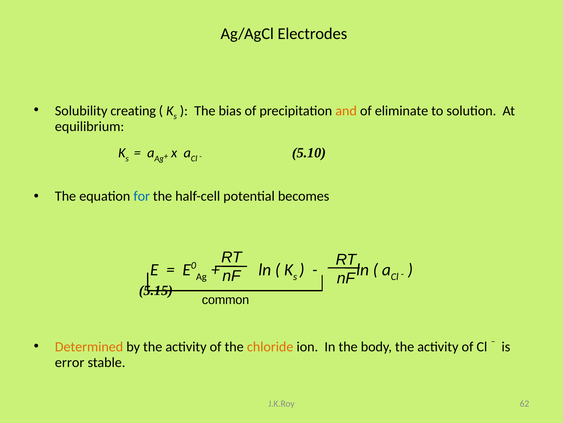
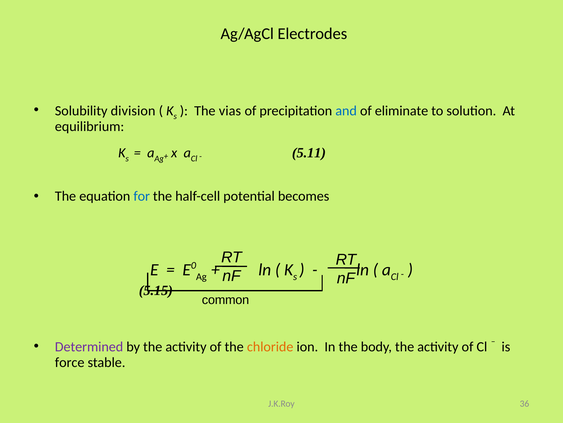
creating: creating -> division (133, 111)
bias: bias -> vias (230, 111)
and colour: orange -> blue (346, 111)
5.10: 5.10 -> 5.11 (309, 153)
Determined colour: orange -> purple (89, 346)
error: error -> force (70, 362)
62: 62 -> 36 (524, 403)
